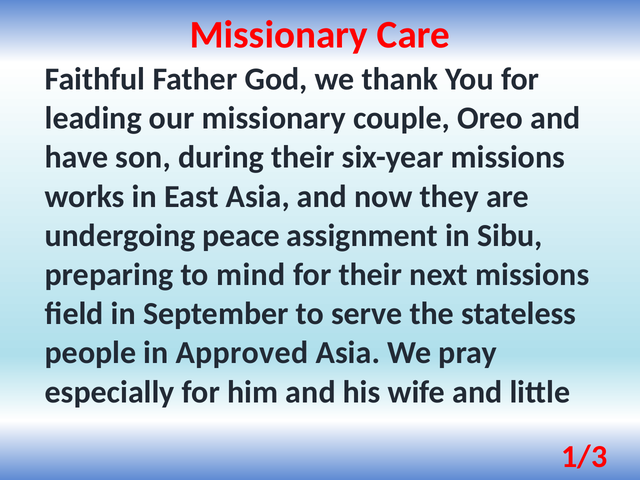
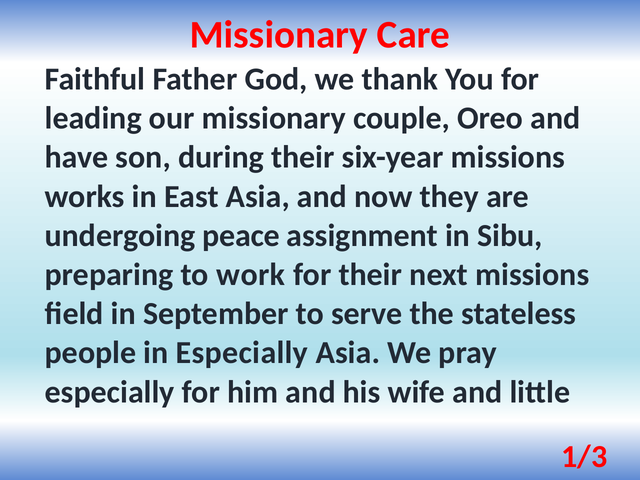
mind: mind -> work (251, 275)
in Approved: Approved -> Especially (242, 353)
